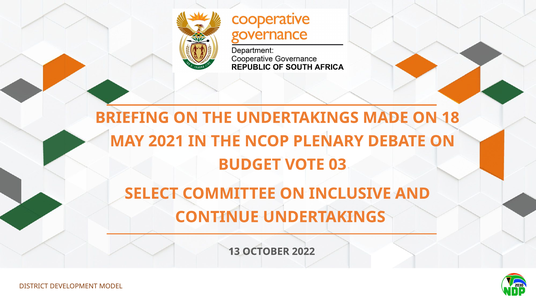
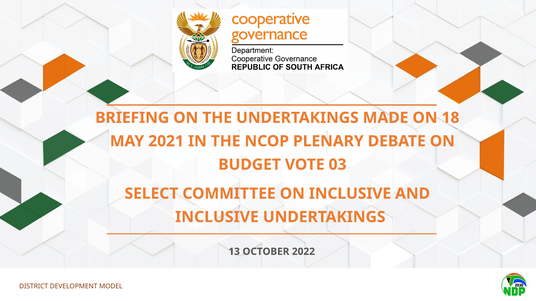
CONTINUE: CONTINUE -> INCLUSIVE (217, 217)
